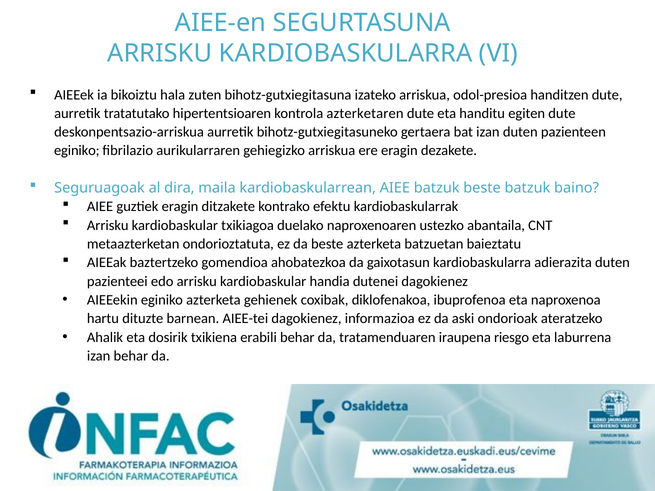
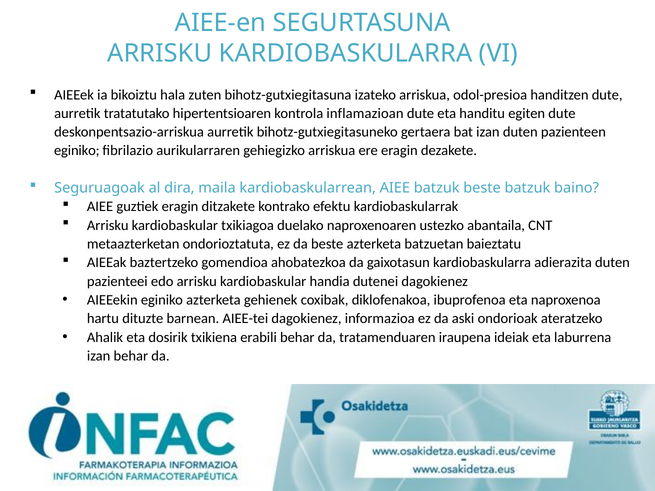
azterketaren: azterketaren -> inflamazioan (365, 113)
riesgo: riesgo -> ideiak (512, 337)
